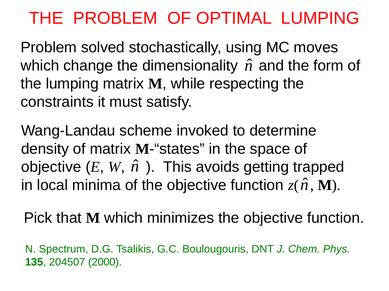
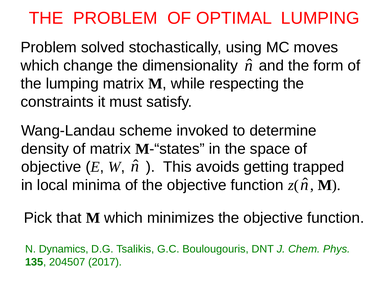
Spectrum: Spectrum -> Dynamics (64, 250)
2000: 2000 -> 2017 (105, 263)
